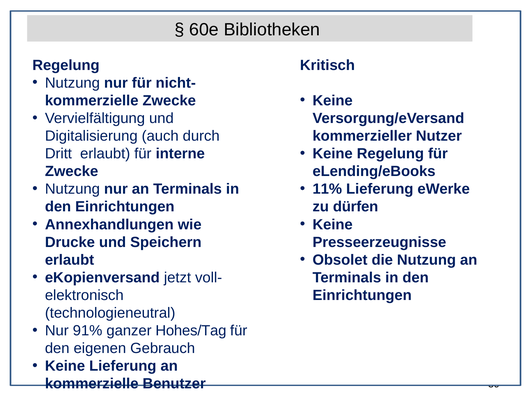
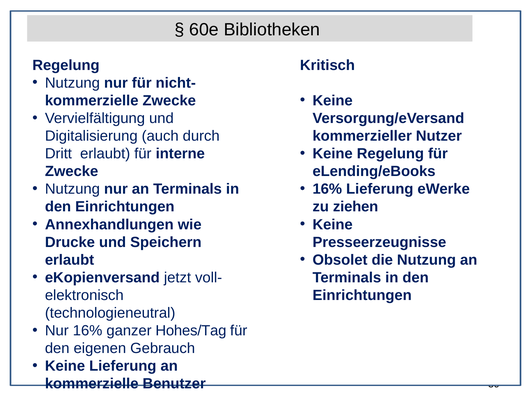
11%: 11% -> 16% (327, 189)
dürfen: dürfen -> ziehen (356, 207)
Nur 91%: 91% -> 16% (88, 331)
